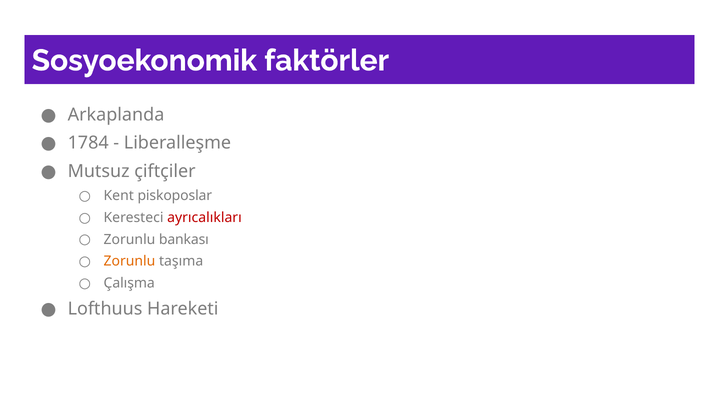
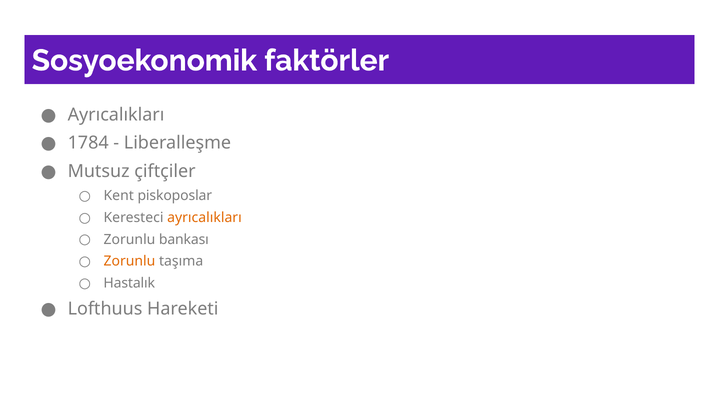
Arkaplanda: Arkaplanda -> Ayrıcalıkları (116, 115)
ayrıcalıkları colour: red -> orange (204, 217)
Çalışma: Çalışma -> Hastalık (129, 283)
